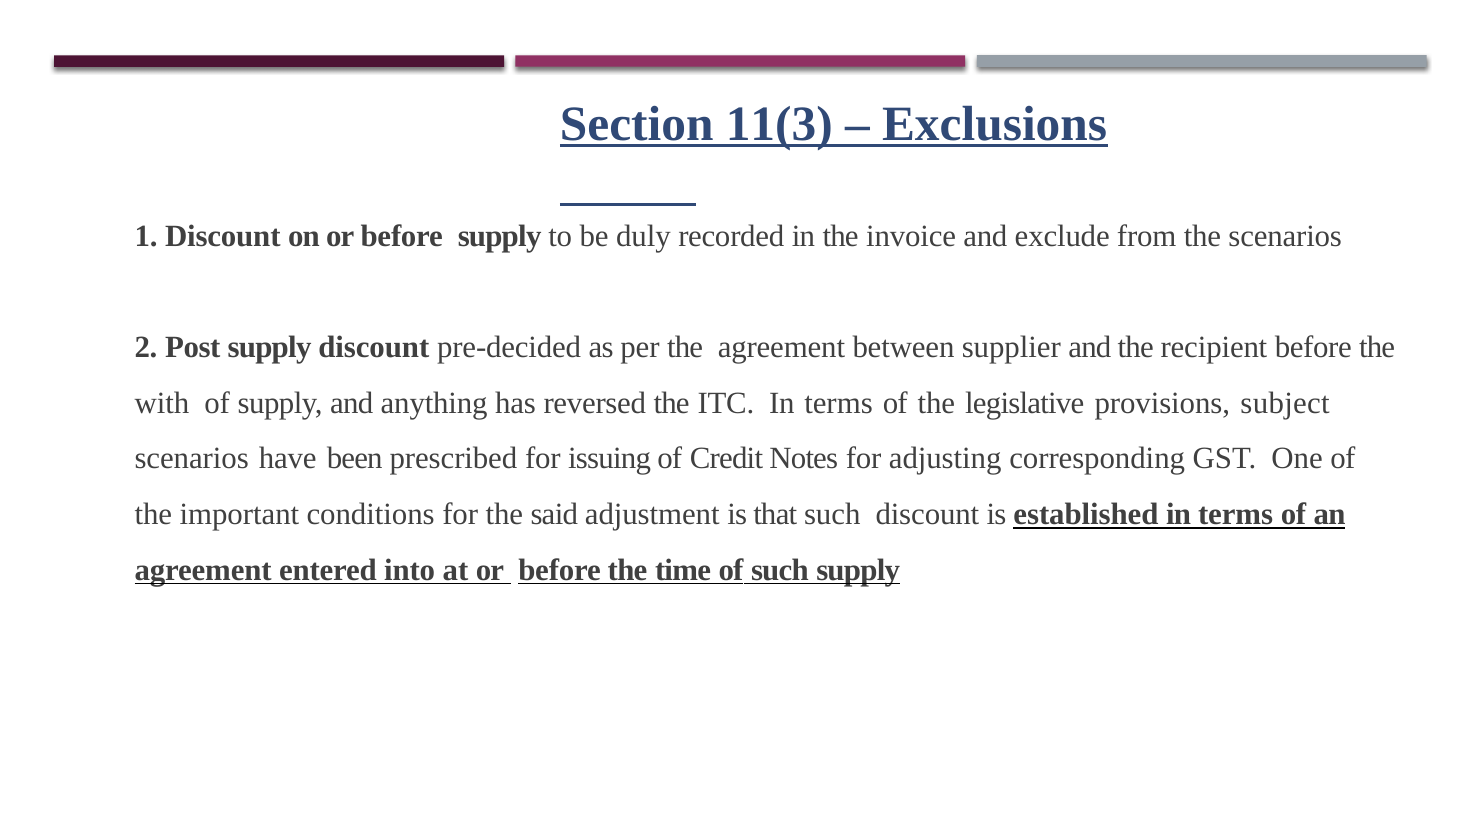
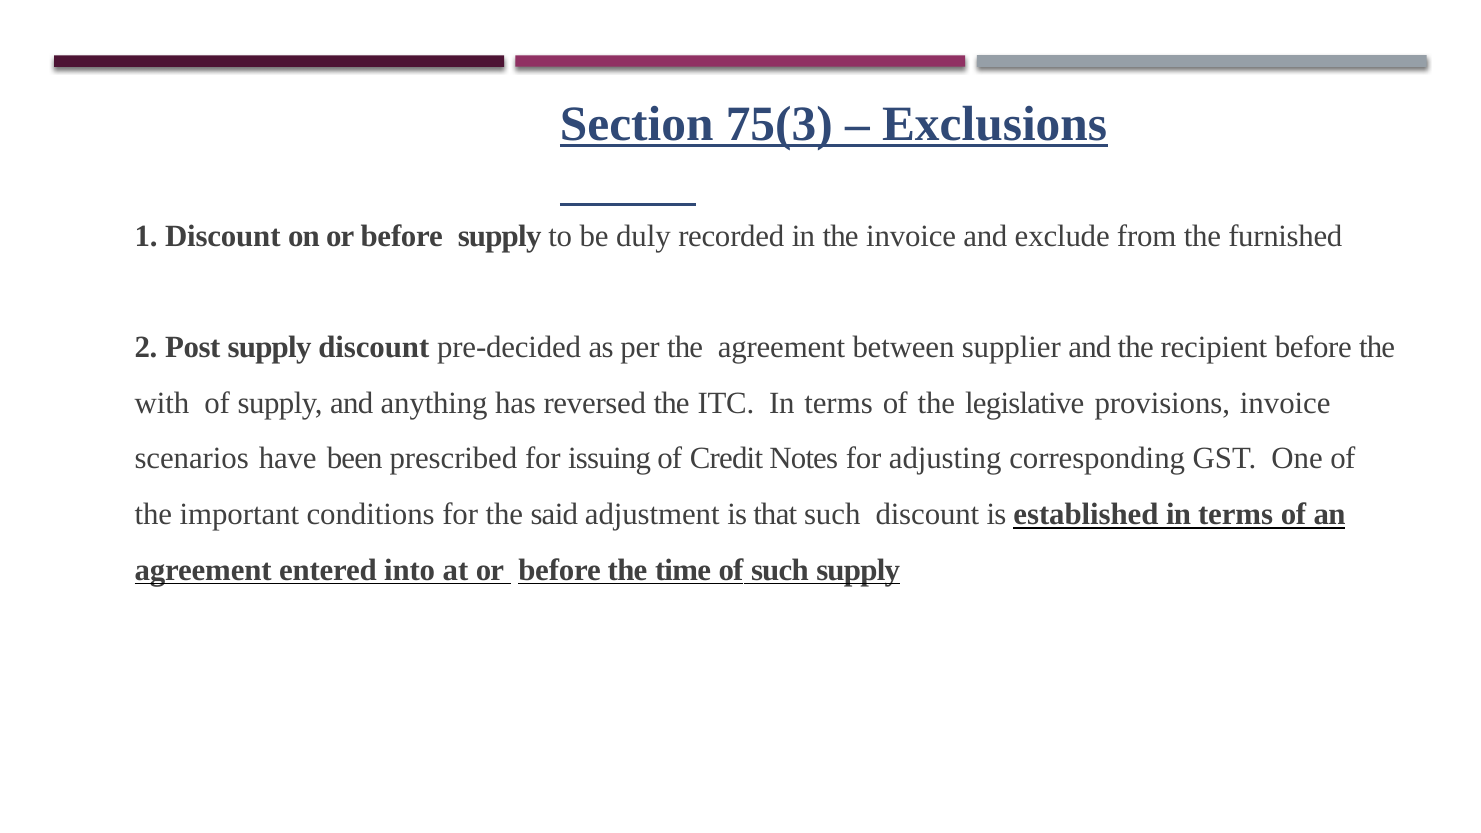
11(3: 11(3 -> 75(3 (779, 124)
the scenarios: scenarios -> furnished (1285, 237)
provisions subject: subject -> invoice (1285, 403)
